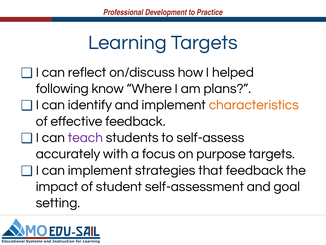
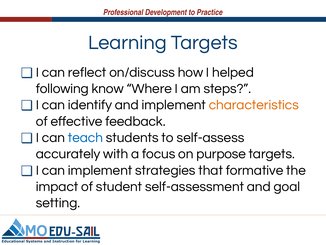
plans: plans -> steps (227, 88)
teach colour: purple -> blue (85, 137)
that feedback: feedback -> formative (255, 170)
